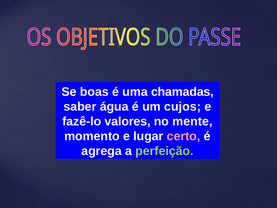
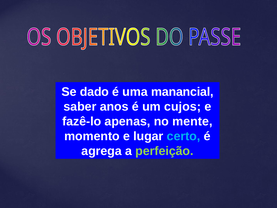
boas: boas -> dado (94, 92)
chamadas: chamadas -> manancial (182, 92)
água: água -> anos (114, 106)
valores: valores -> apenas (127, 121)
certo colour: pink -> light blue (184, 136)
